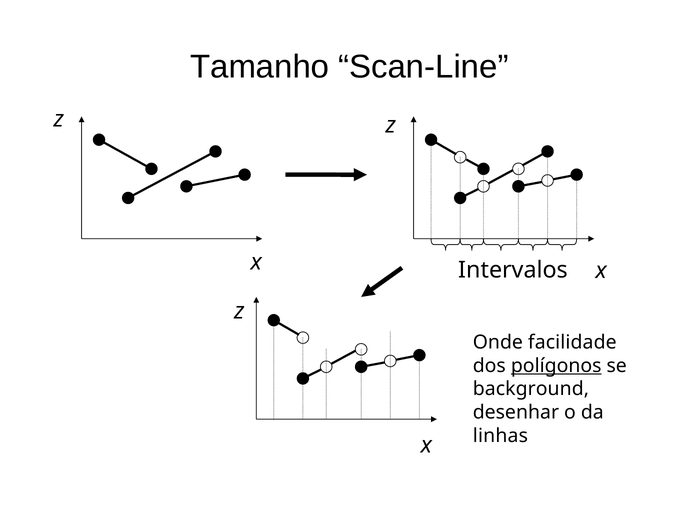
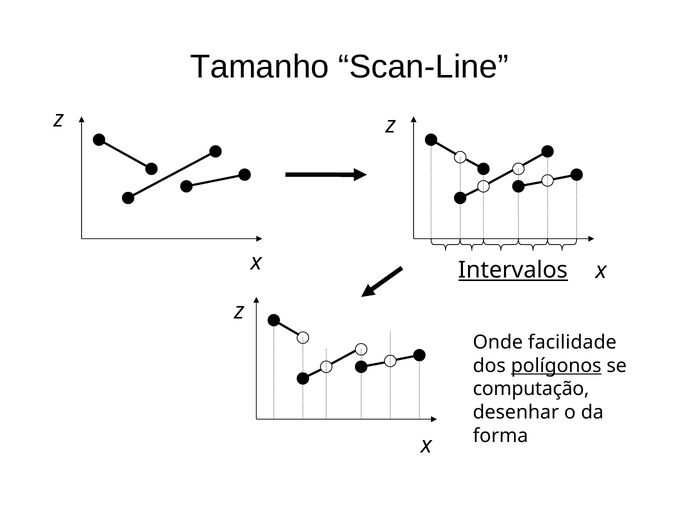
Intervalos underline: none -> present (513, 270)
background: background -> computação (531, 389)
linhas: linhas -> forma (501, 436)
